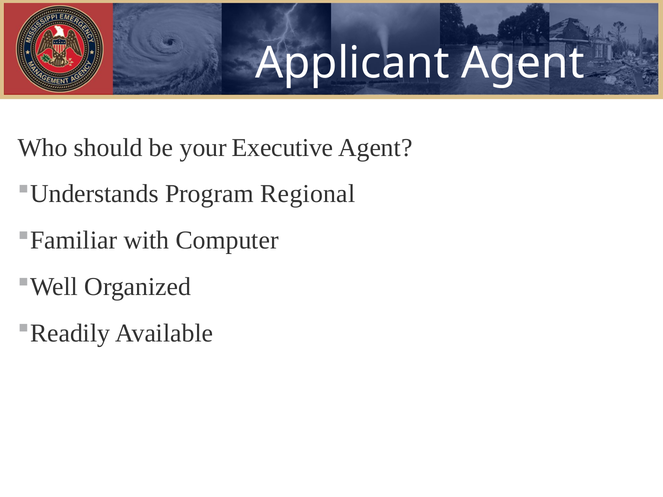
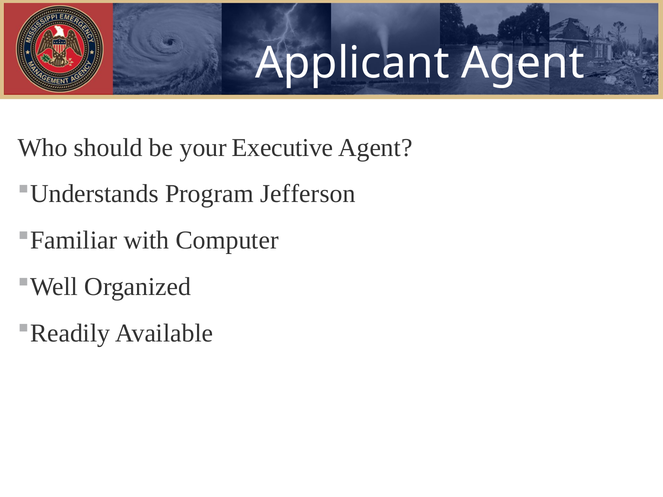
Regional: Regional -> Jefferson (308, 194)
